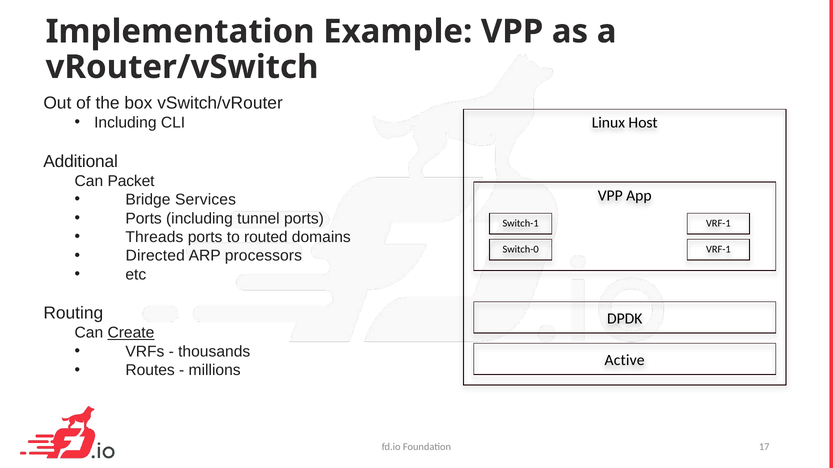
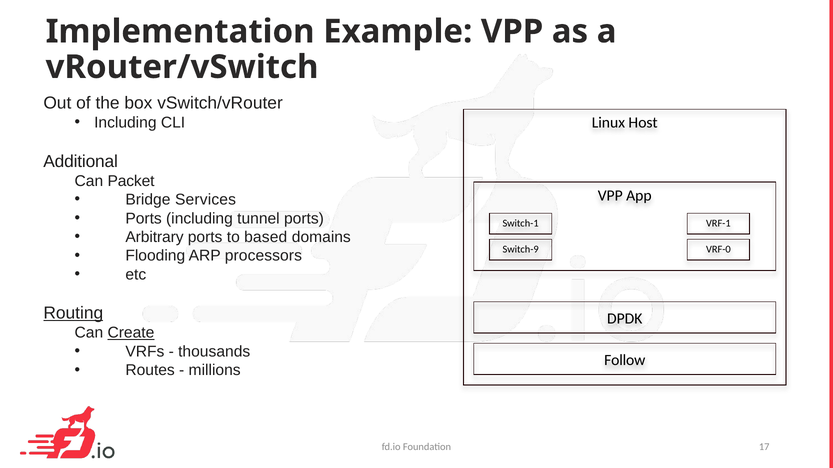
Threads: Threads -> Arbitrary (154, 237)
routed: routed -> based (266, 237)
Switch-0: Switch-0 -> Switch-9 (521, 250)
VRF-1: VRF-1 -> VRF-0 (718, 250)
Directed: Directed -> Flooding (155, 256)
Routing underline: none -> present (73, 314)
Active: Active -> Follow (625, 360)
